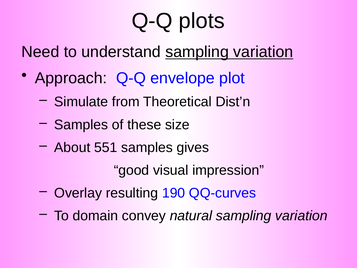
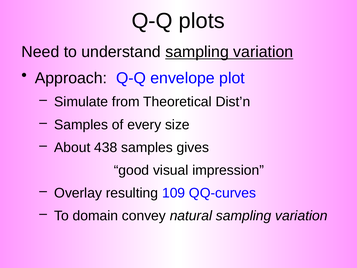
these: these -> every (144, 125)
551: 551 -> 438 (106, 147)
190: 190 -> 109 (174, 193)
